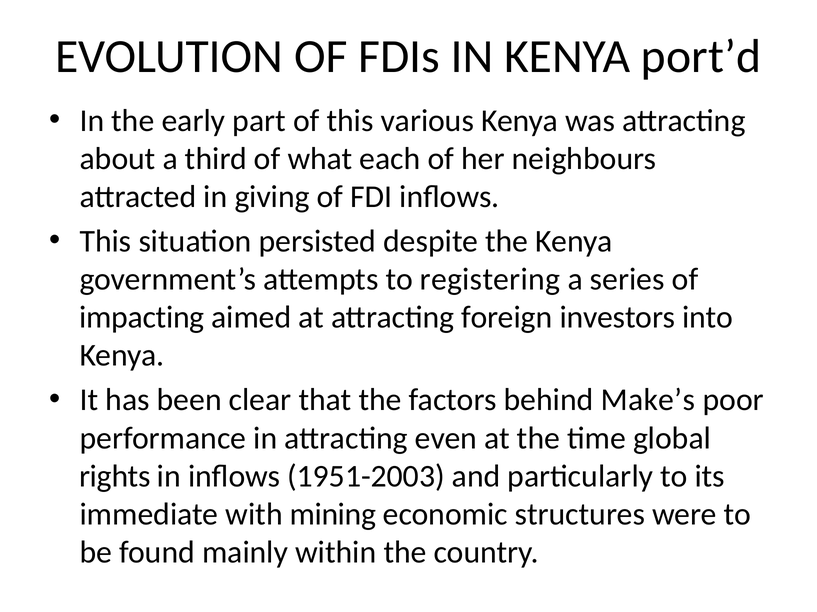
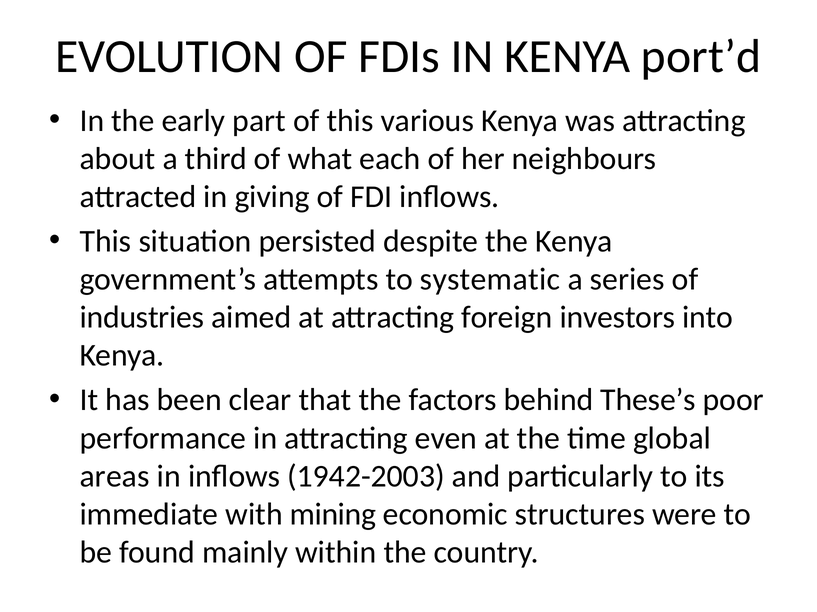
registering: registering -> systematic (490, 280)
impacting: impacting -> industries (142, 318)
Make’s: Make’s -> These’s (648, 400)
rights: rights -> areas (115, 477)
1951-2003: 1951-2003 -> 1942-2003 (366, 477)
